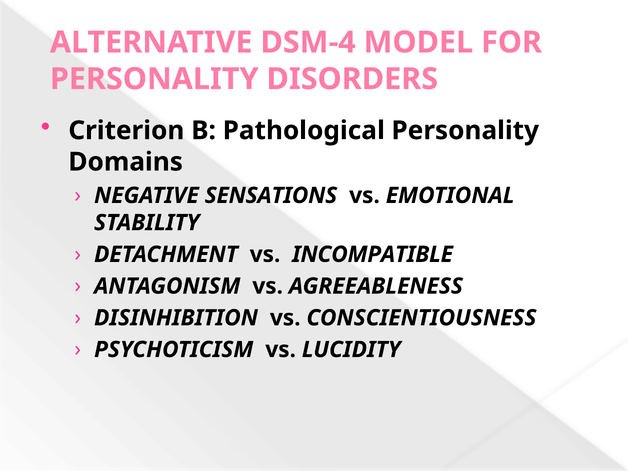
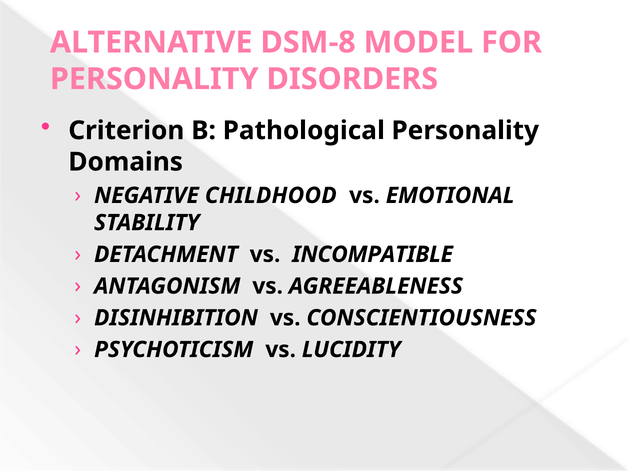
DSM-4: DSM-4 -> DSM-8 (308, 42)
SENSATIONS: SENSATIONS -> CHILDHOOD (271, 196)
